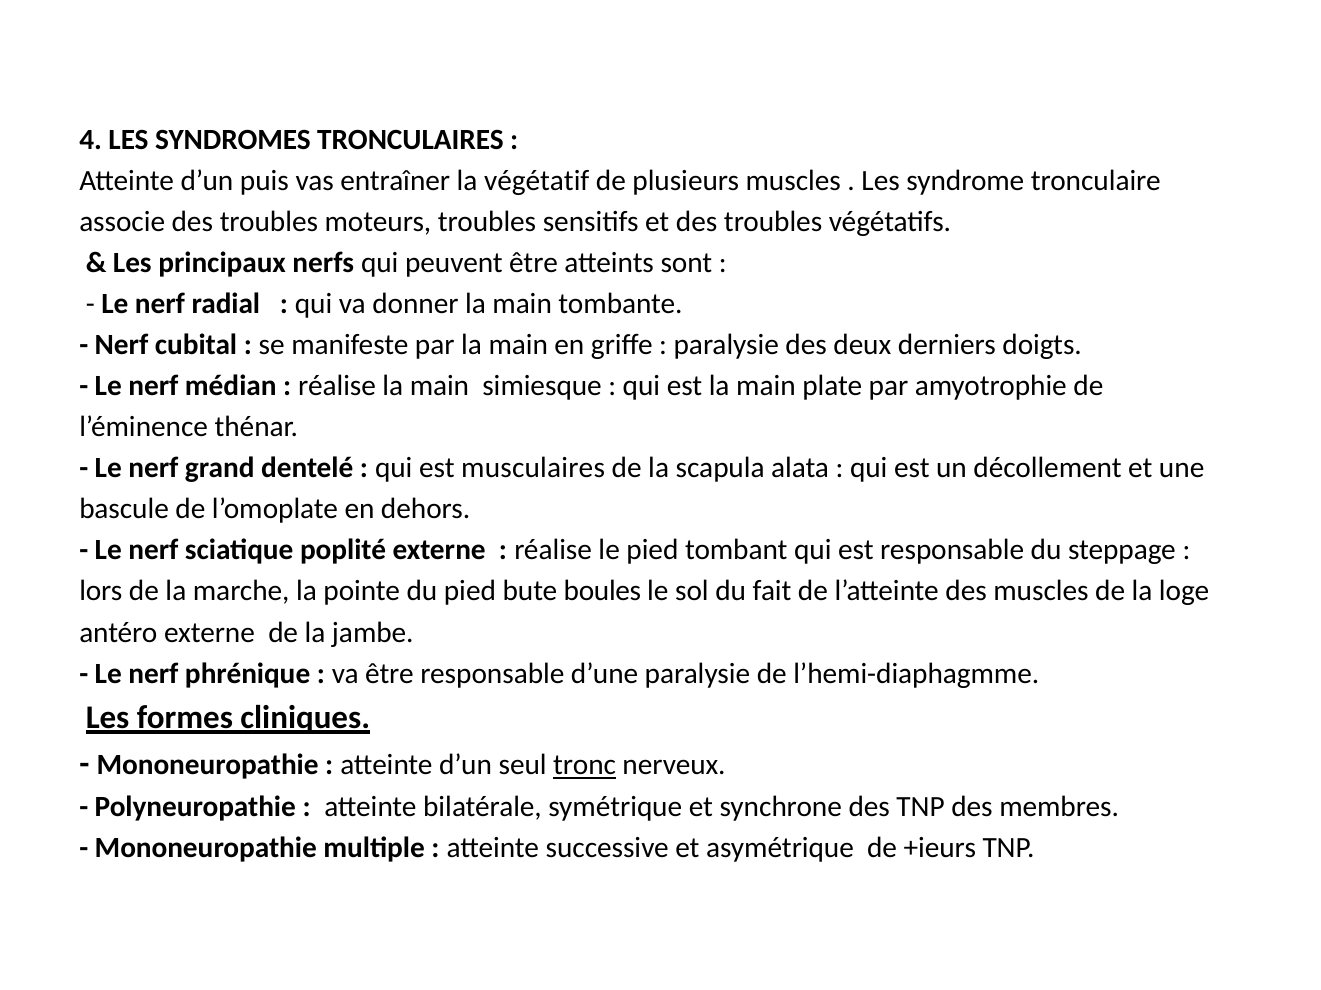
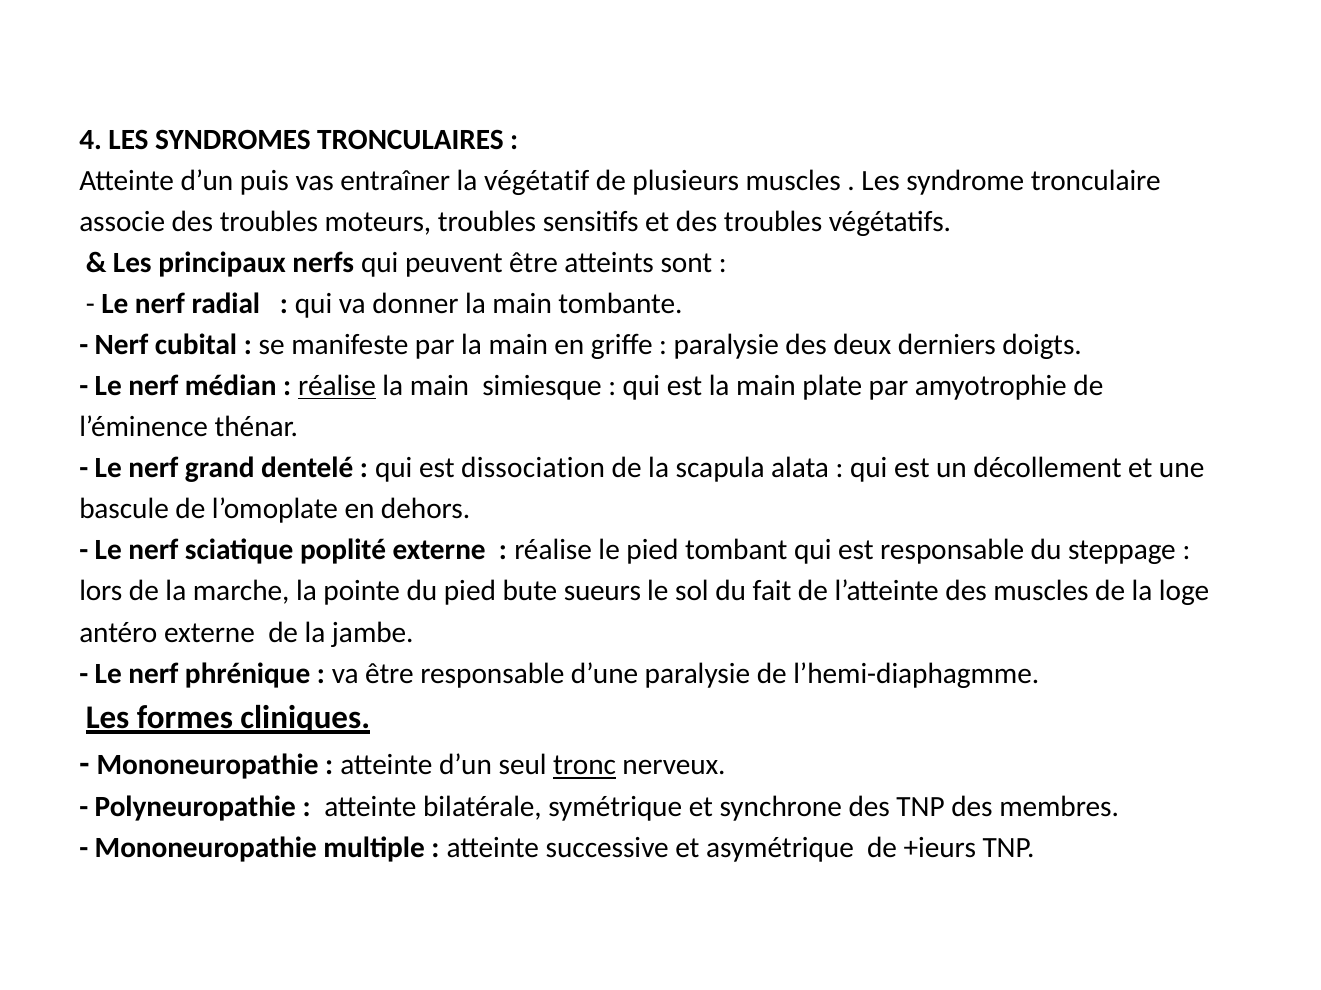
réalise underline: none -> present (337, 386)
musculaires: musculaires -> dissociation (533, 468)
boules: boules -> sueurs (602, 592)
